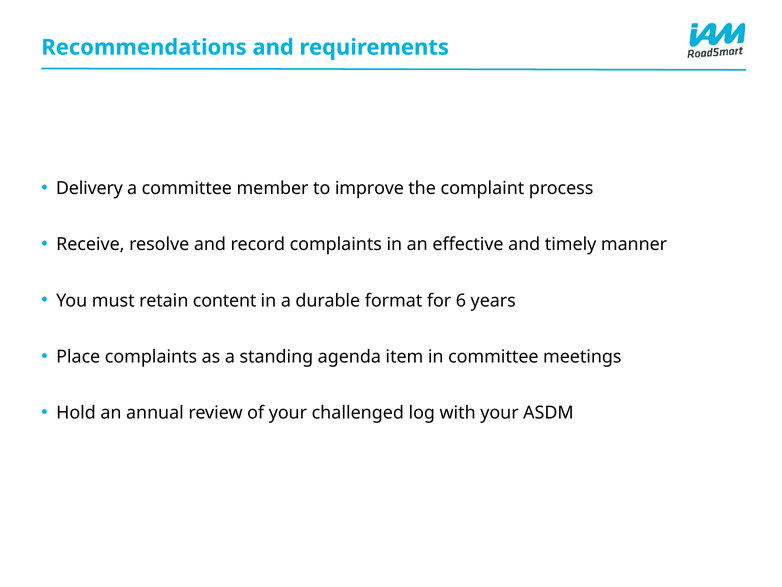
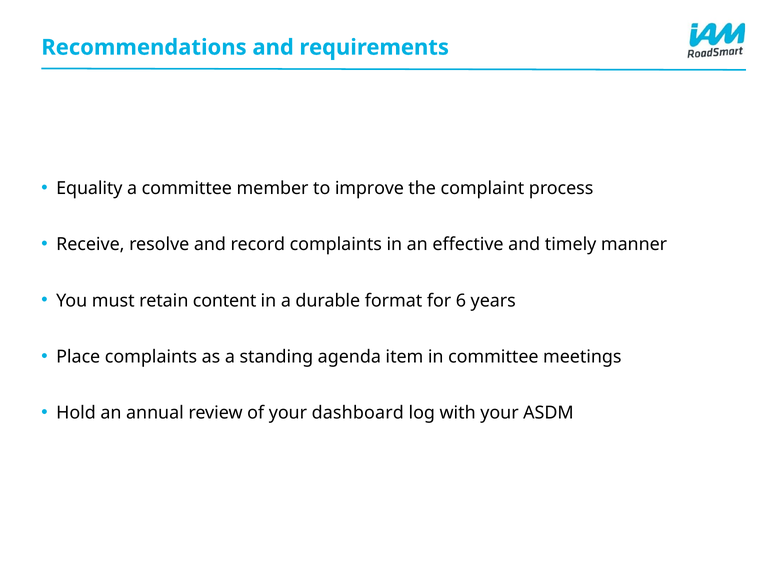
Delivery: Delivery -> Equality (89, 188)
challenged: challenged -> dashboard (358, 412)
